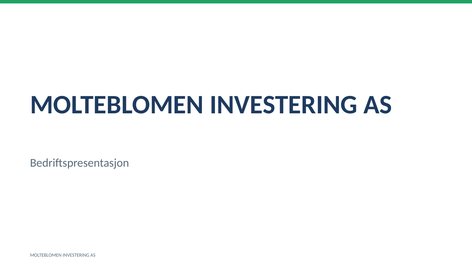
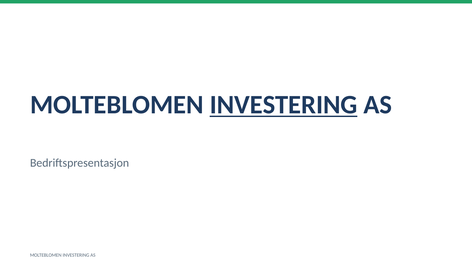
INVESTERING underline: none -> present (284, 105)
